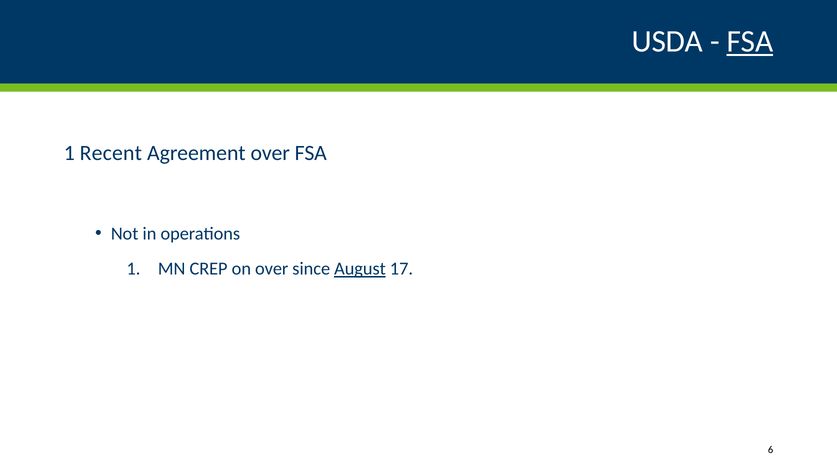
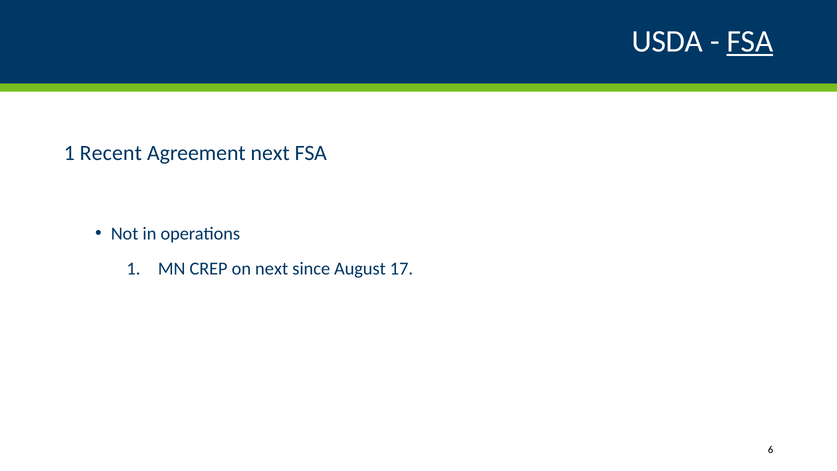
Agreement over: over -> next (270, 153)
on over: over -> next (272, 269)
August underline: present -> none (360, 269)
